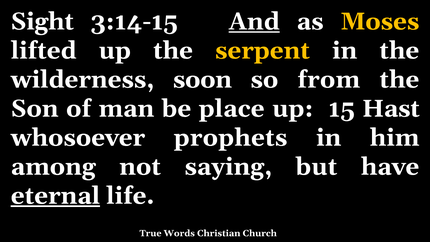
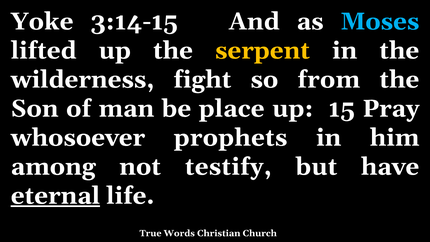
Sight: Sight -> Yoke (42, 21)
And underline: present -> none (254, 21)
Moses colour: yellow -> light blue (380, 21)
soon: soon -> fight (202, 80)
Hast: Hast -> Pray (391, 109)
saying: saying -> testify (228, 167)
